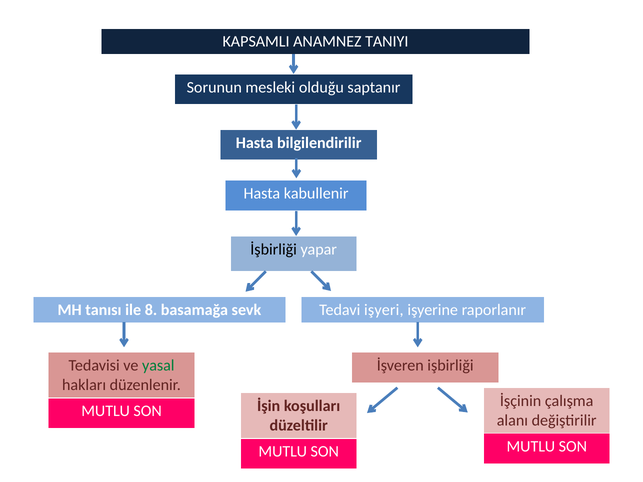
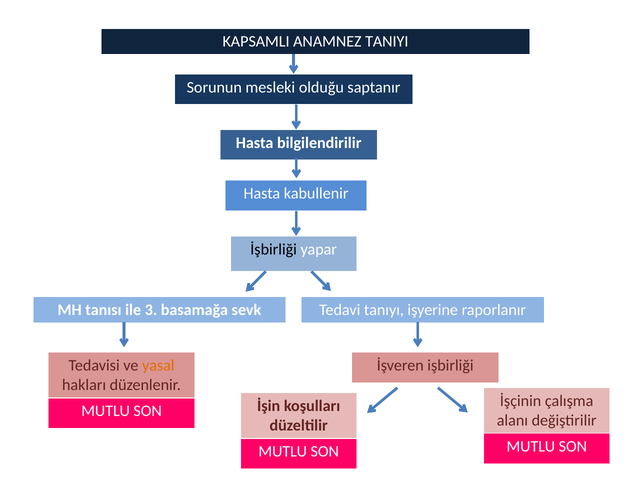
8: 8 -> 3 (151, 310)
işyeri: işyeri -> tanıyı (384, 310)
yasal colour: green -> orange (158, 366)
